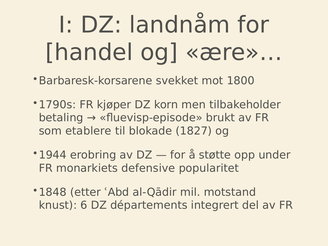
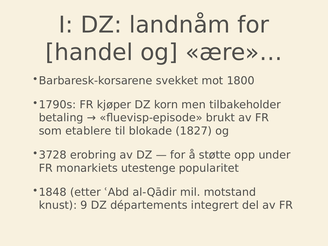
1944: 1944 -> 3728 (53, 155)
defensive: defensive -> utestenge (148, 168)
6: 6 -> 9 (84, 205)
